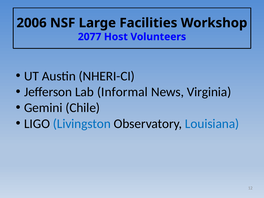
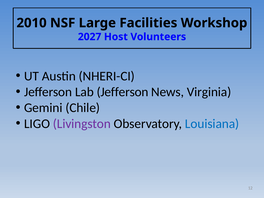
2006: 2006 -> 2010 (32, 23)
2077: 2077 -> 2027 (90, 37)
Lab Informal: Informal -> Jefferson (123, 92)
Livingston colour: blue -> purple (82, 124)
